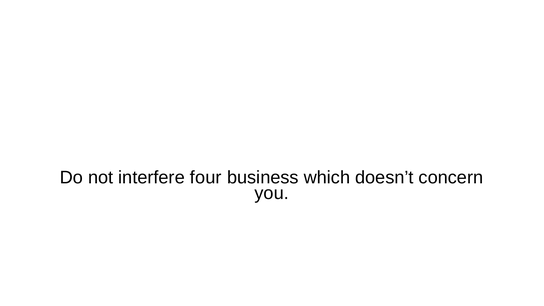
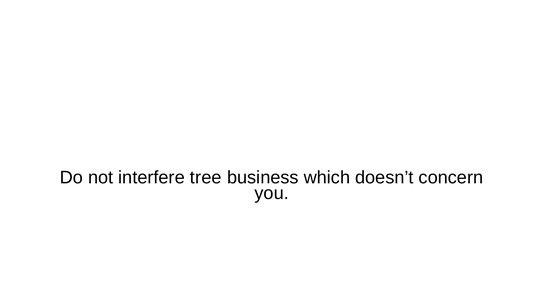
four: four -> tree (206, 177)
